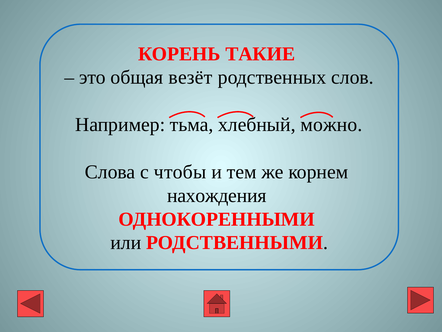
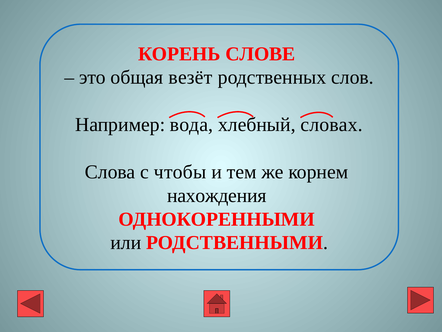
ТАКИЕ: ТАКИЕ -> СЛОВЕ (260, 54)
тьма: тьма -> вода (192, 125)
можно: можно -> словах (332, 125)
